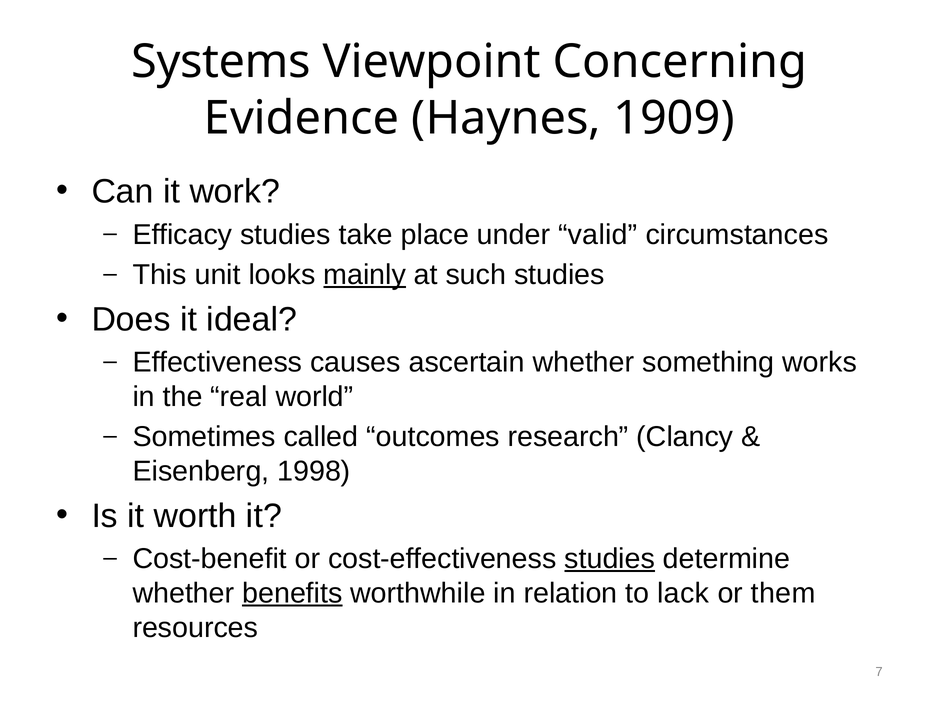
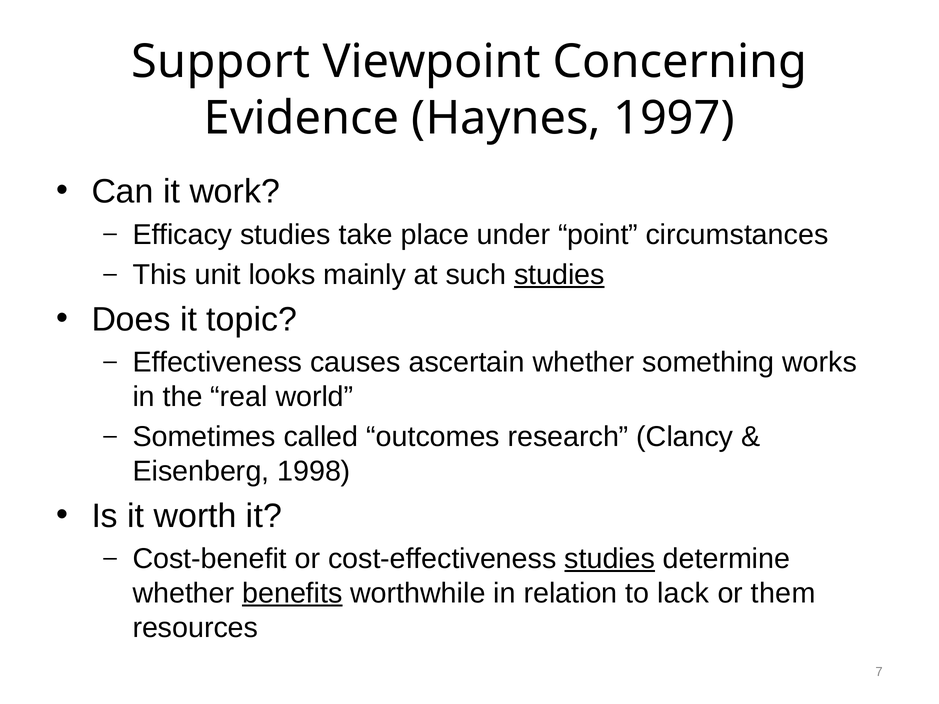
Systems: Systems -> Support (221, 62)
1909: 1909 -> 1997 (674, 118)
valid: valid -> point (598, 235)
mainly underline: present -> none (365, 275)
studies underline: none -> present (559, 275)
ideal: ideal -> topic (252, 319)
